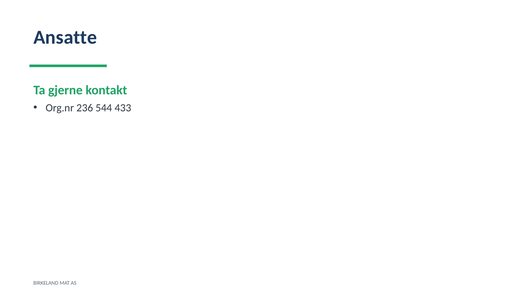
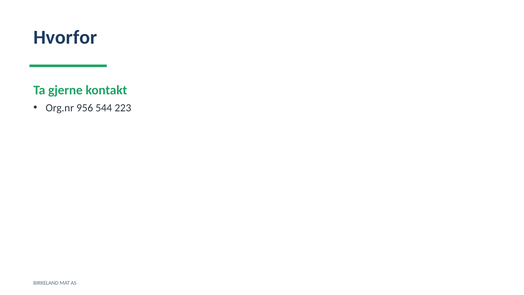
Ansatte: Ansatte -> Hvorfor (65, 37)
236: 236 -> 956 (85, 108)
433: 433 -> 223 (123, 108)
